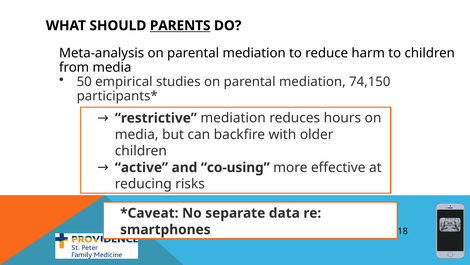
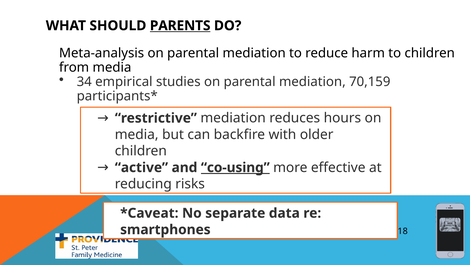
50: 50 -> 34 (84, 82)
74,150: 74,150 -> 70,159 (370, 82)
co-using underline: none -> present (235, 167)
